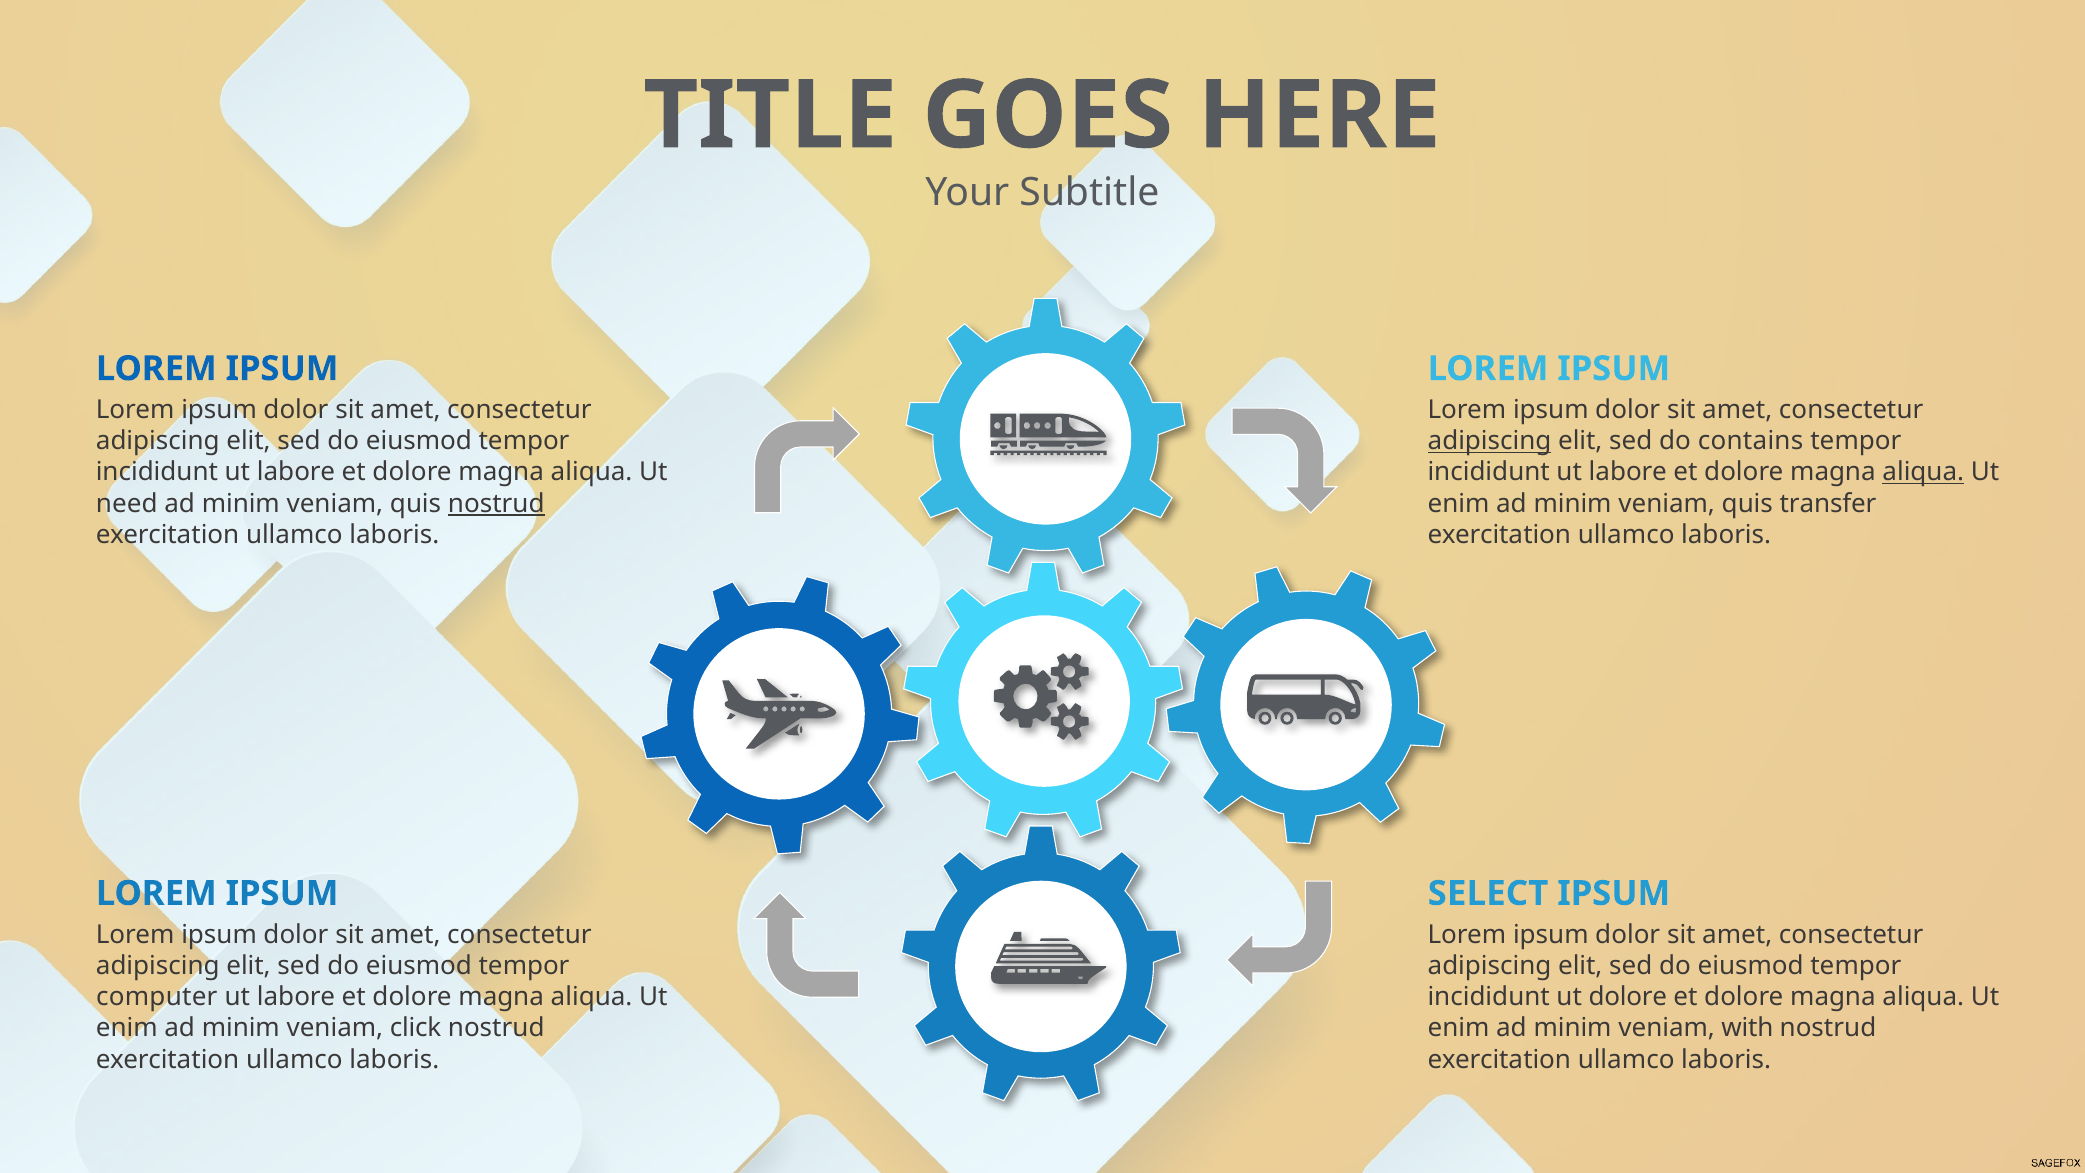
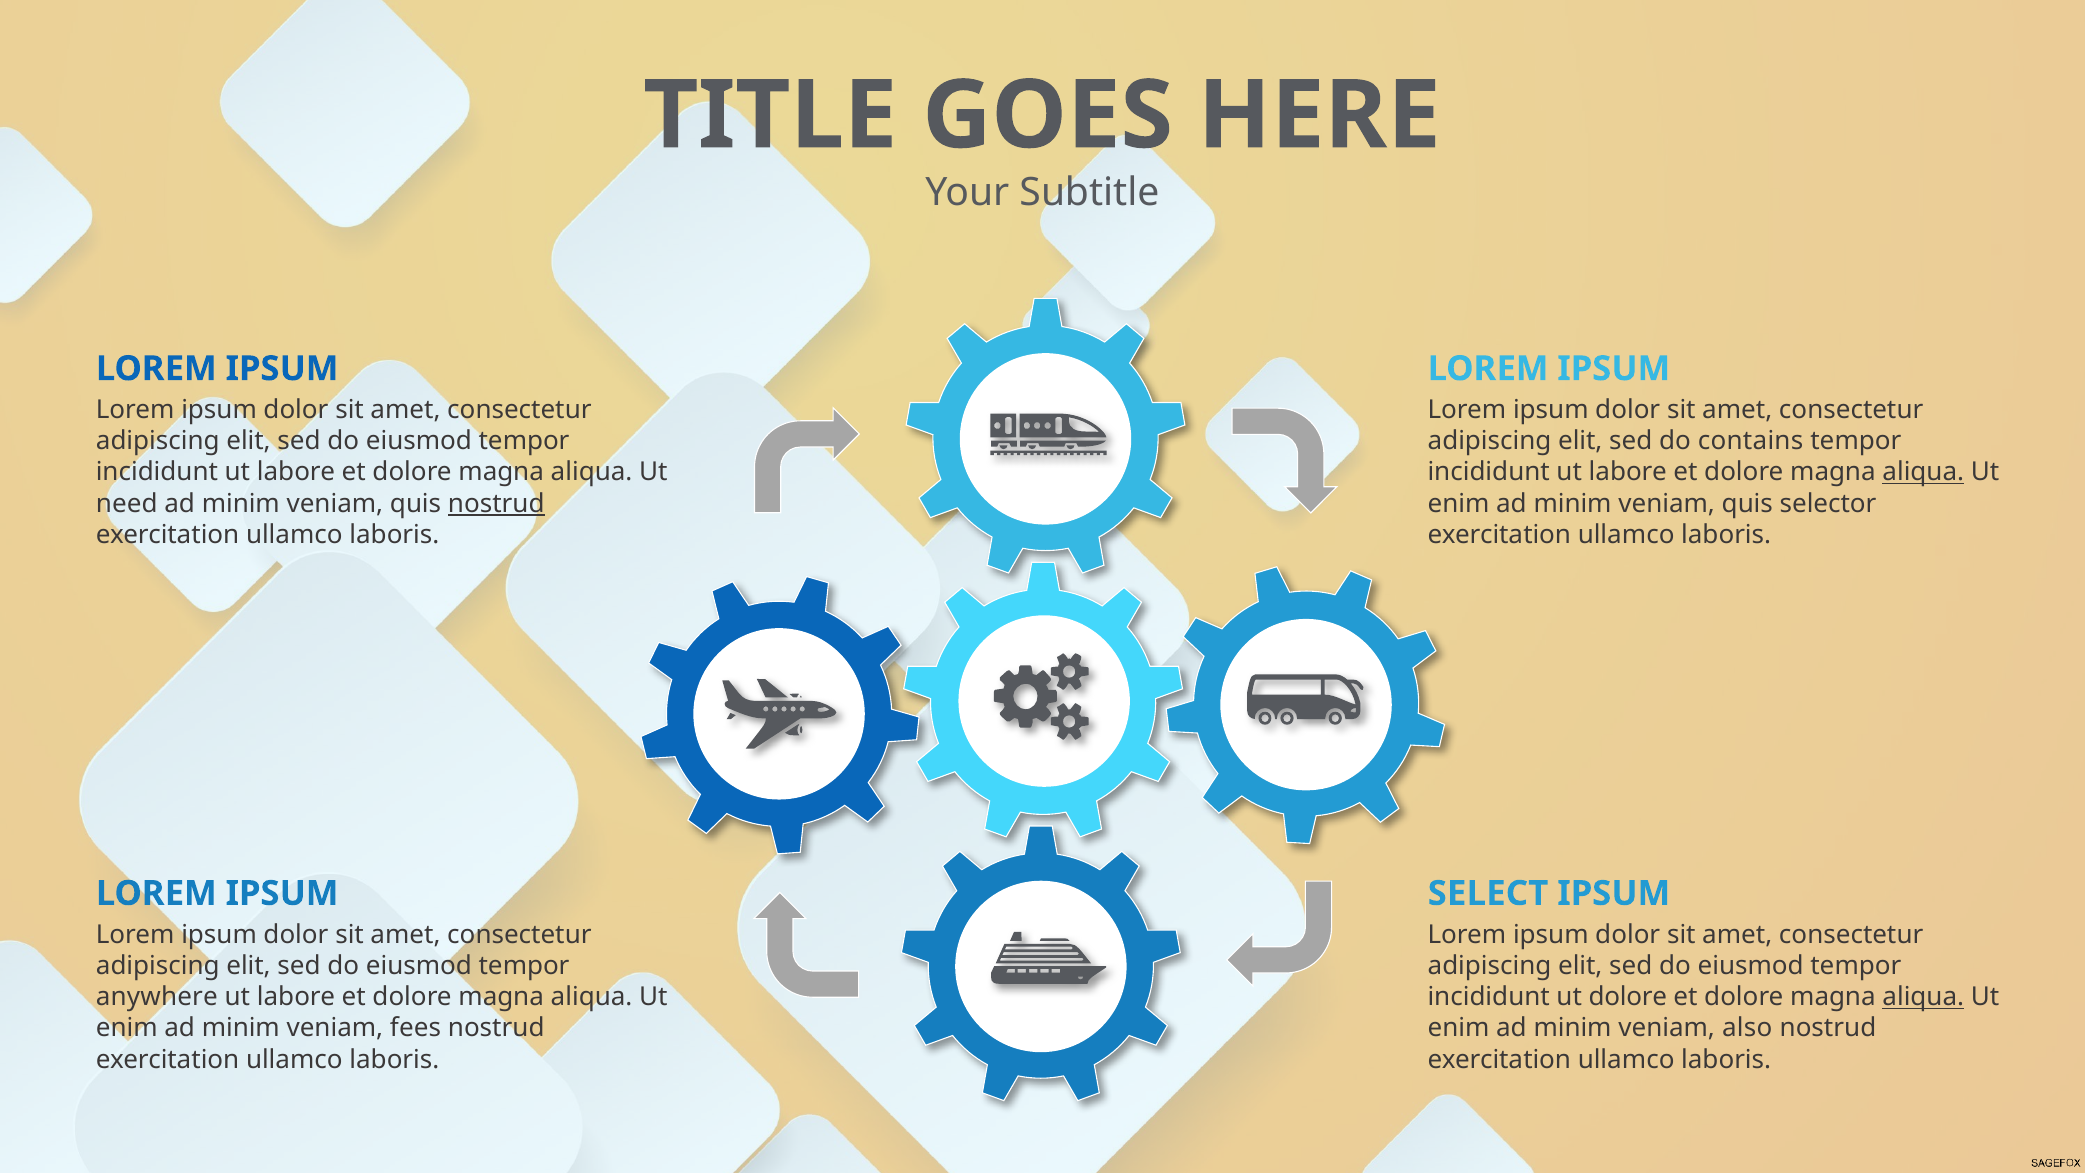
adipiscing underline: present -> none (1490, 441)
transfer: transfer -> selector (1828, 504)
computer: computer -> anywhere (157, 997)
aliqua underline: none -> present (1923, 997)
click: click -> fees (416, 1028)
with: with -> also (1747, 1028)
